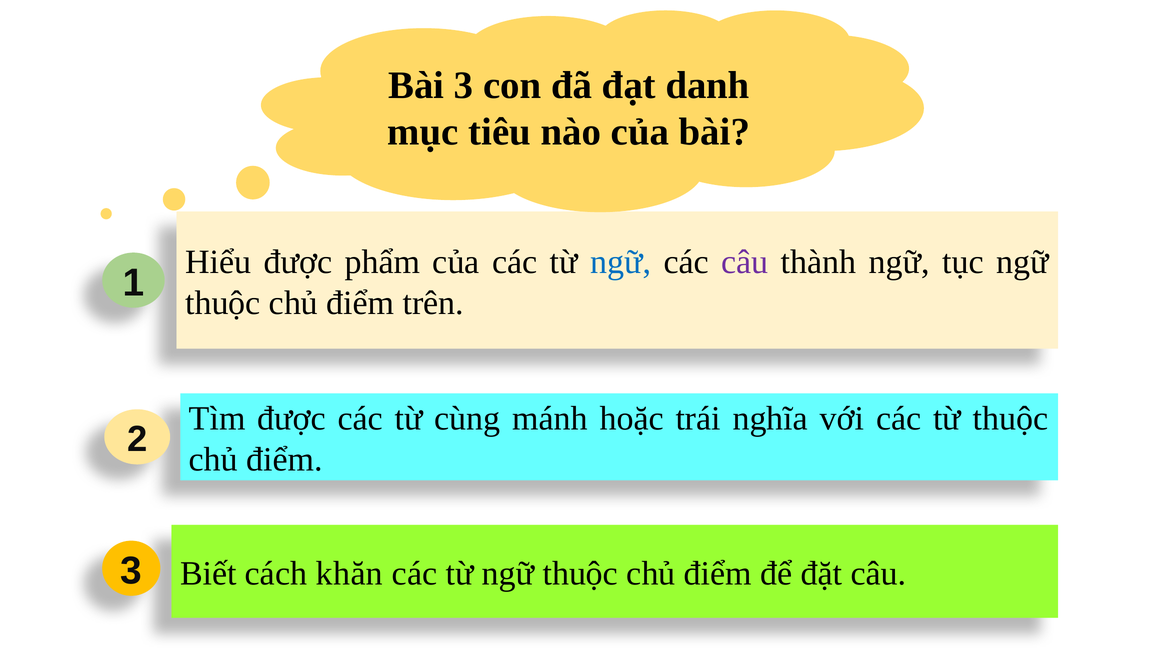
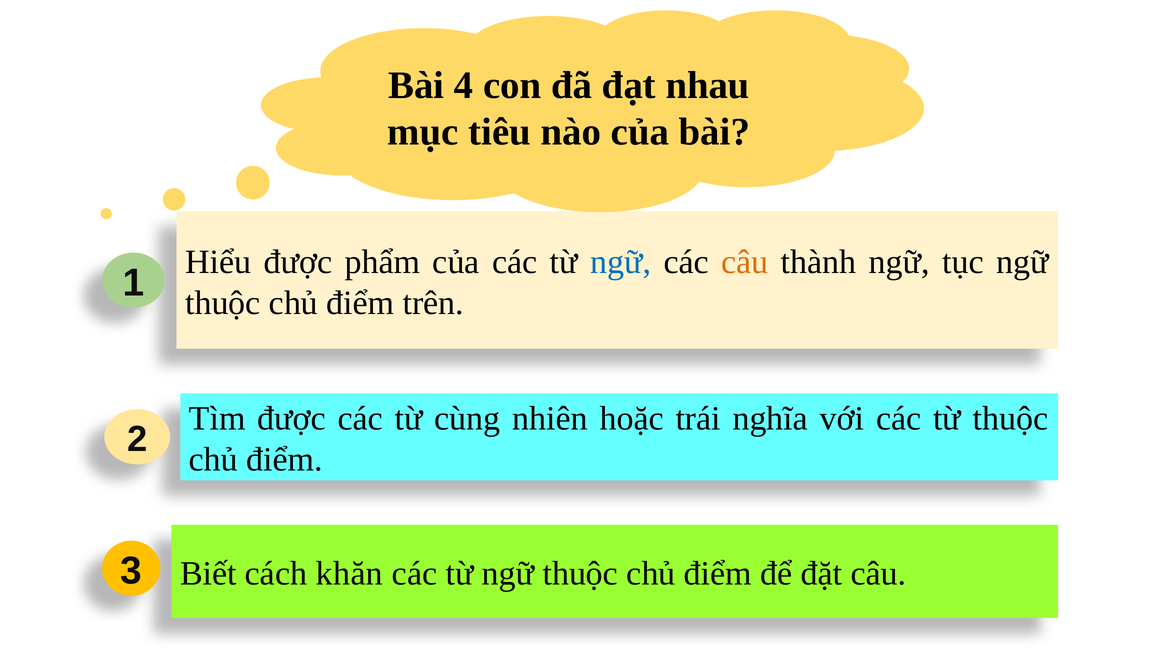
Bài 3: 3 -> 4 (464, 85)
danh: danh -> nhau (708, 85)
câu colour: purple -> orange (745, 262)
mánh: mánh -> nhiên (550, 419)
